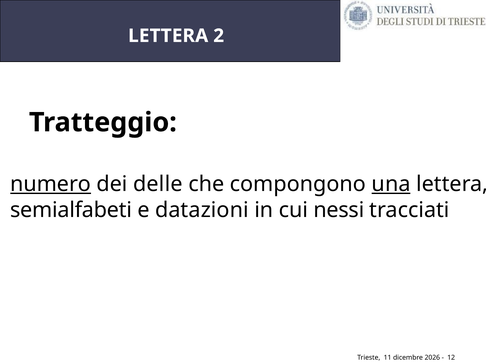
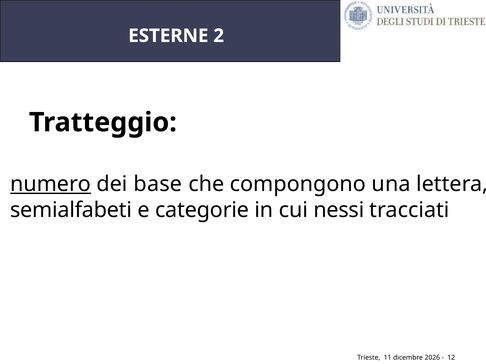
LETTERA: LETTERA -> ESTERNE (168, 36)
delle: delle -> base (158, 184)
una underline: present -> none (391, 184)
datazioni: datazioni -> categorie (202, 210)
